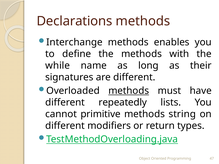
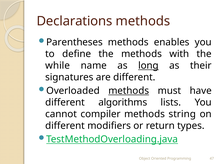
Interchange: Interchange -> Parentheses (75, 42)
long underline: none -> present (148, 66)
repeatedly: repeatedly -> algorithms (123, 103)
primitive: primitive -> compiler (101, 114)
